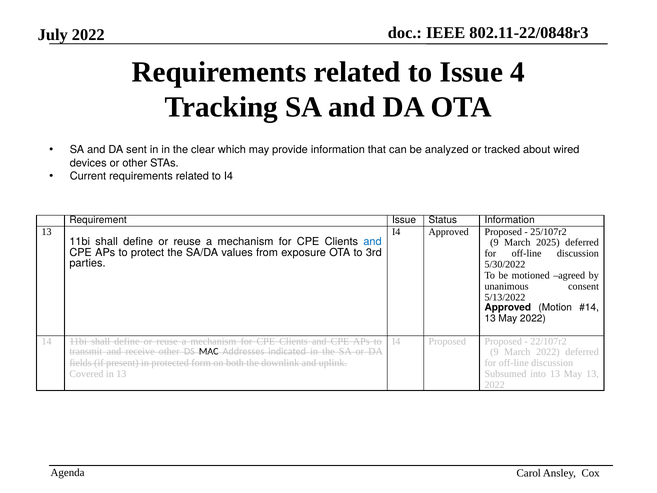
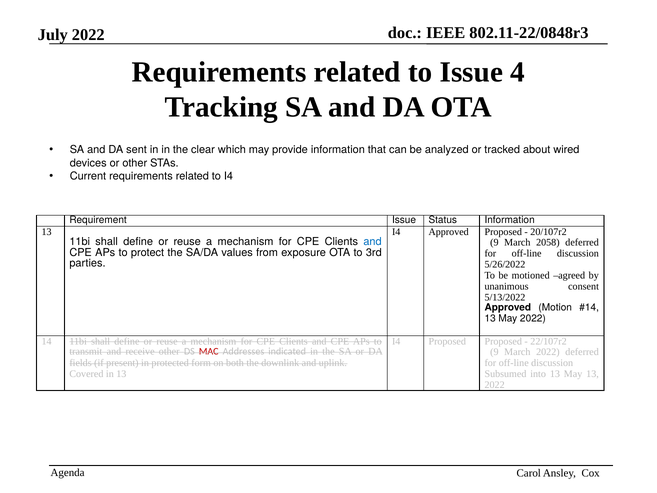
25/107r2: 25/107r2 -> 20/107r2 (549, 232)
2025: 2025 -> 2058 (548, 243)
5/30/2022: 5/30/2022 -> 5/26/2022 (505, 264)
MAC colour: black -> red (209, 351)
